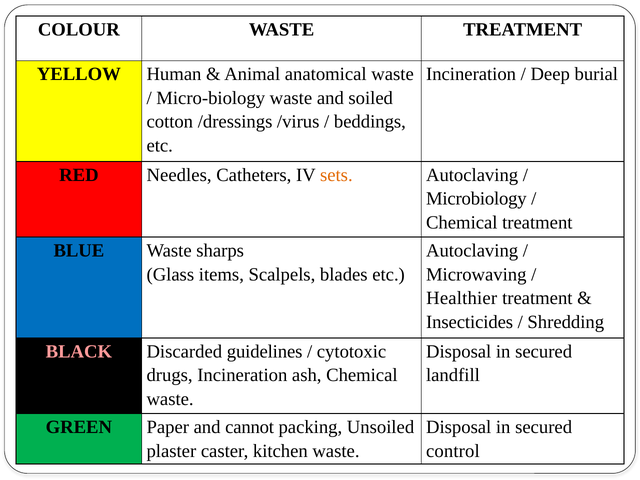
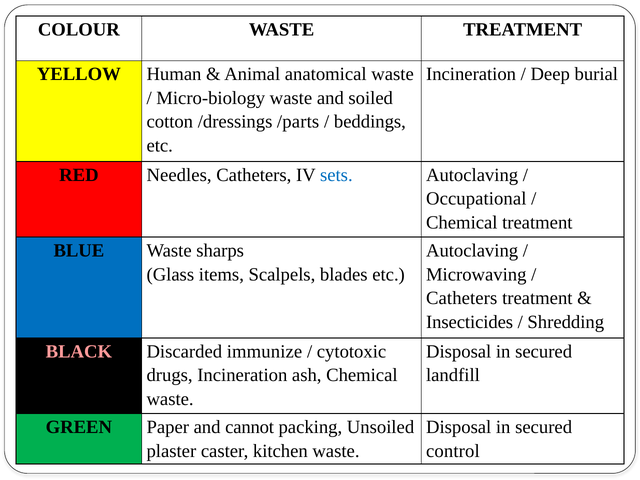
/virus: /virus -> /parts (298, 122)
sets colour: orange -> blue (336, 175)
Microbiology: Microbiology -> Occupational (476, 199)
Healthier: Healthier -> Catheters (462, 298)
guidelines: guidelines -> immunize (265, 351)
